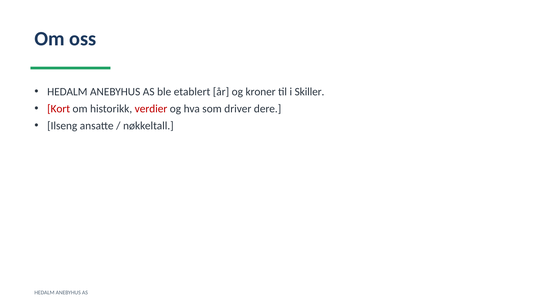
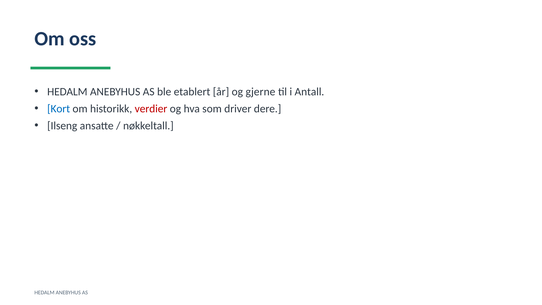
kroner: kroner -> gjerne (260, 92)
Skiller: Skiller -> Antall (309, 92)
Kort colour: red -> blue (59, 109)
